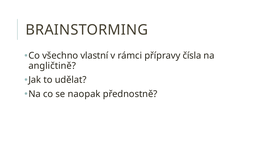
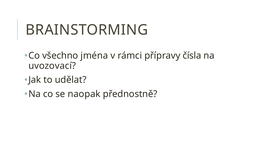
vlastní: vlastní -> jména (94, 55)
angličtině: angličtině -> uvozovací (52, 65)
